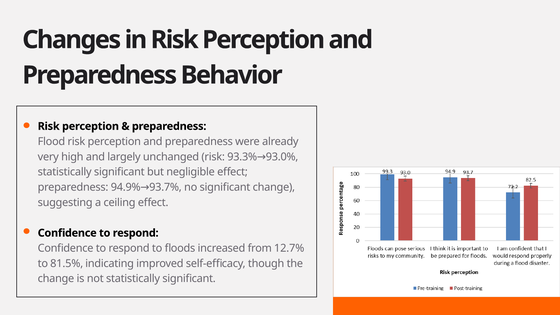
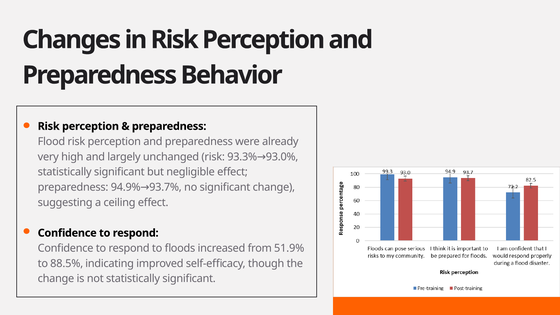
12.7%: 12.7% -> 51.9% (289, 248)
81.5%: 81.5% -> 88.5% (67, 263)
